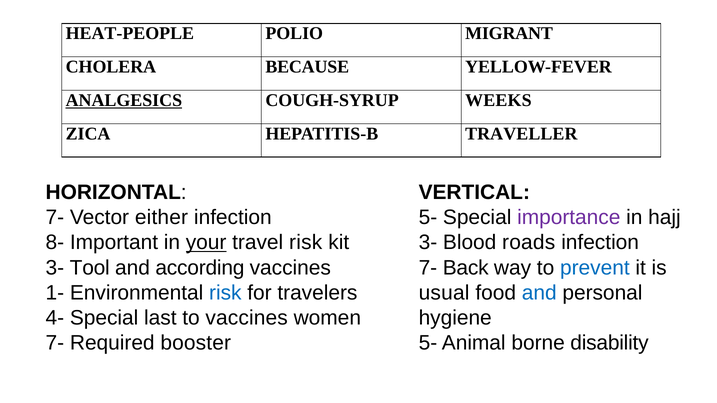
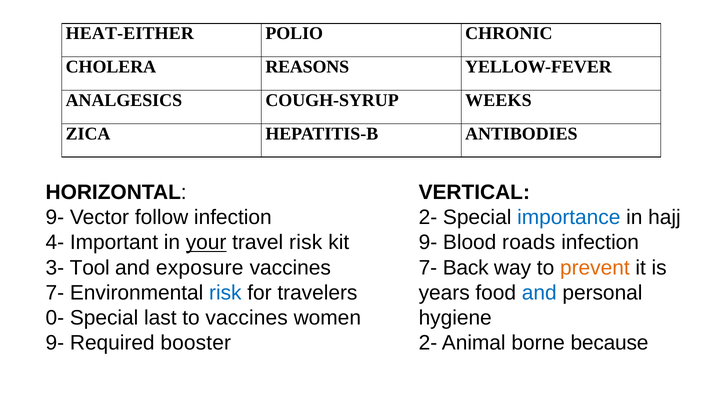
HEAT-PEOPLE: HEAT-PEOPLE -> HEAT-EITHER (130, 34)
MIGRANT: MIGRANT -> CHRONIC (509, 34)
BECAUSE: BECAUSE -> REASONS (307, 67)
ANALGESICS underline: present -> none (124, 100)
TRAVELLER: TRAVELLER -> ANTIBODIES (521, 134)
7-: 7- -> 9- (55, 218)
either: either -> follow (162, 218)
5-: 5- -> 2- (428, 218)
importance colour: purple -> blue (569, 218)
8-: 8- -> 4- (55, 243)
3-: 3- -> 9- (428, 243)
according: according -> exposure (200, 268)
prevent colour: blue -> orange (595, 268)
1-: 1- -> 7- (55, 293)
usual: usual -> years (444, 293)
4-: 4- -> 0- (55, 318)
7-: 7- -> 9- (55, 343)
5-: 5- -> 2- (428, 343)
disability: disability -> because (609, 343)
